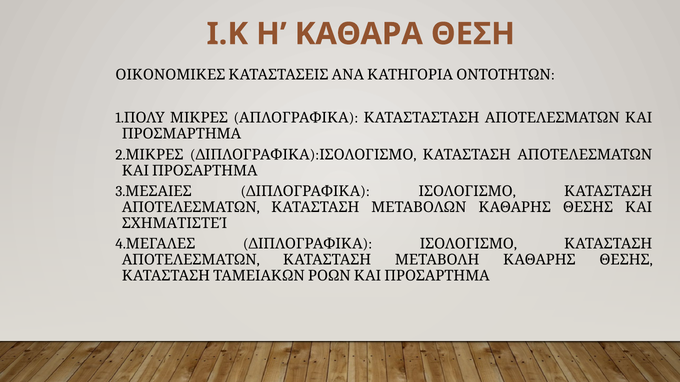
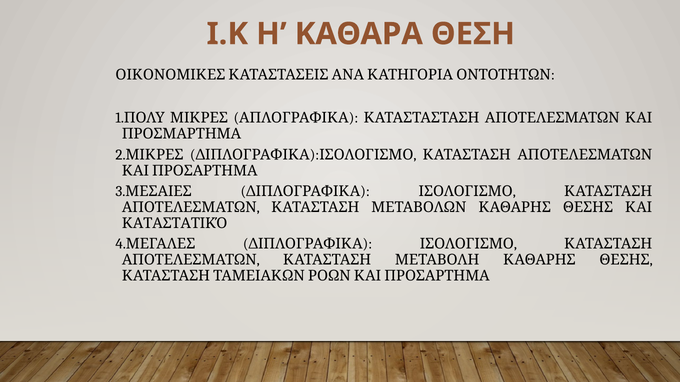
ΣΧΗΜΑΤΙΣΤΕΊ: ΣΧΗΜΑΤΙΣΤΕΊ -> ΚΑΤΑΣΤΑΤΙΚΌ (175, 224)
